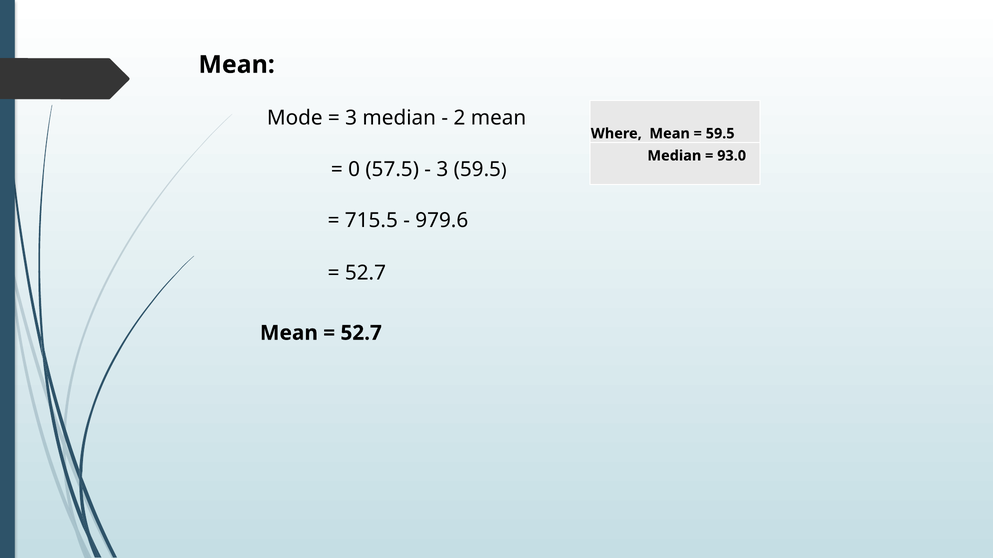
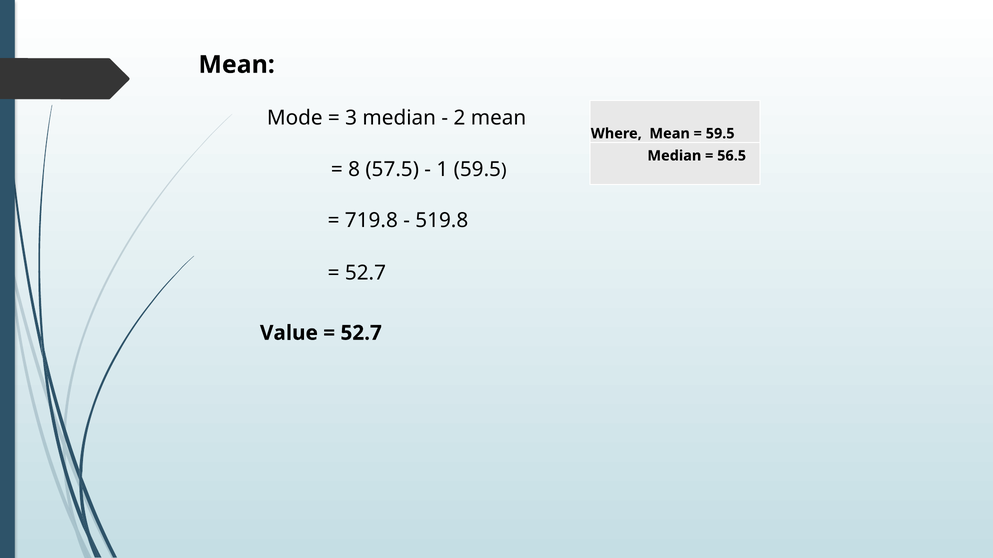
93.0: 93.0 -> 56.5 (732, 156)
0: 0 -> 8 (354, 170)
3: 3 -> 1 (442, 170)
715.5: 715.5 -> 719.8 (371, 221)
979.6: 979.6 -> 519.8 (442, 221)
Mean: Mean -> Value (289, 333)
